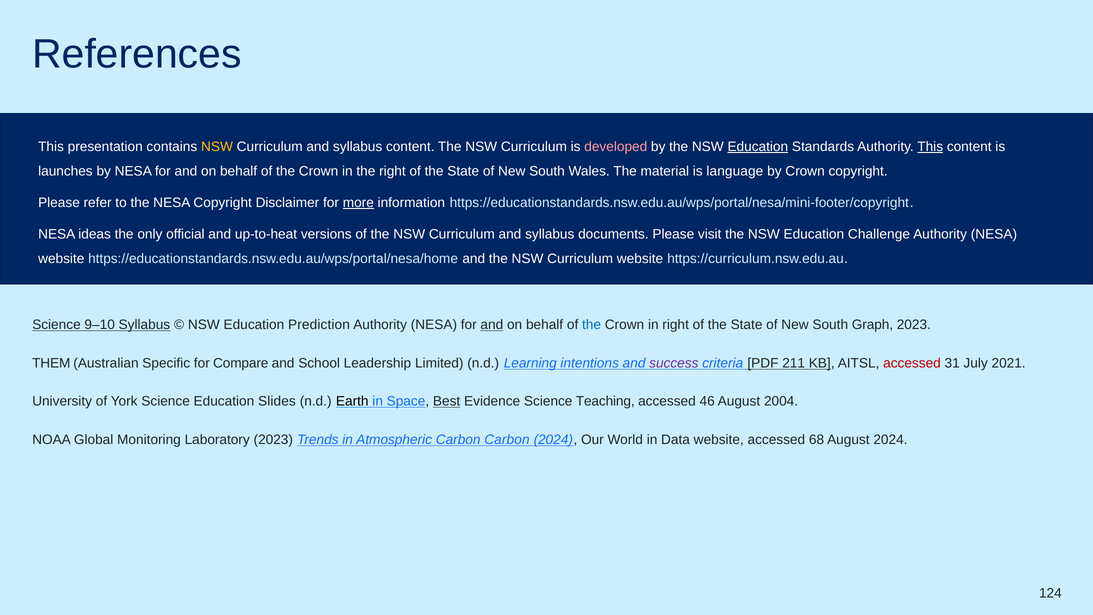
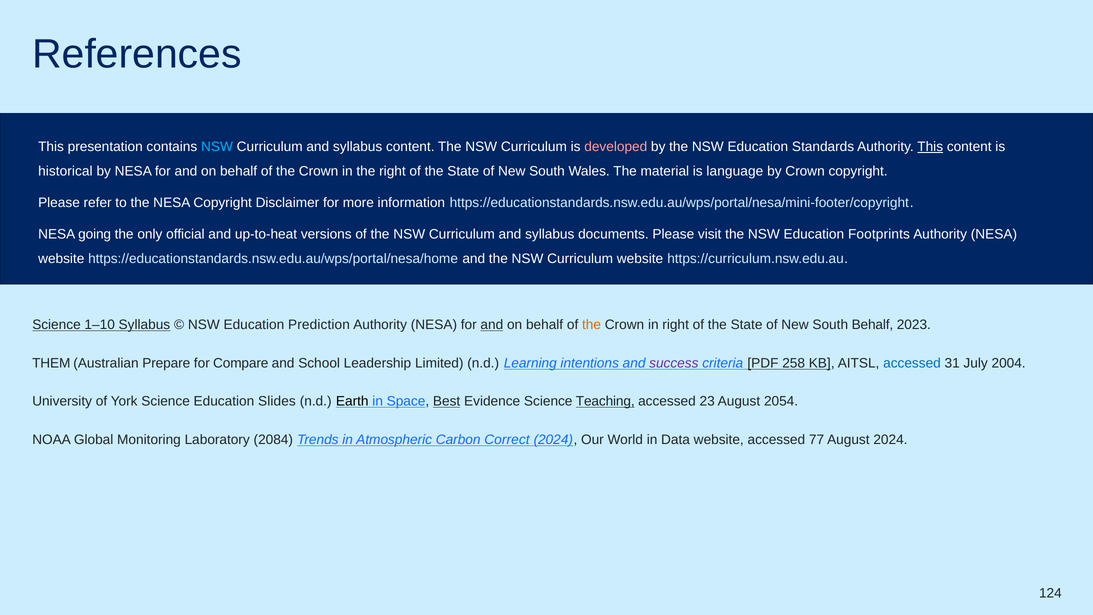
NSW colour: yellow -> light blue (217, 147)
Education underline: present -> none (758, 147)
launches: launches -> historical (65, 171)
more underline: present -> none (358, 203)
ideas: ideas -> going (95, 234)
Challenge: Challenge -> Footprints (879, 234)
9–10: 9–10 -> 1–10 (100, 325)
the colour: blue -> orange (592, 325)
South Graph: Graph -> Behalf (872, 325)
Specific: Specific -> Prepare (166, 363)
211: 211 -> 258 (794, 363)
accessed colour: red -> blue (912, 363)
2021: 2021 -> 2004 (1009, 363)
Teaching underline: none -> present (605, 401)
46: 46 -> 23 (707, 401)
2004: 2004 -> 2054 (781, 401)
Laboratory 2023: 2023 -> 2084 (273, 439)
Carbon Carbon: Carbon -> Correct (507, 439)
68: 68 -> 77 (817, 439)
